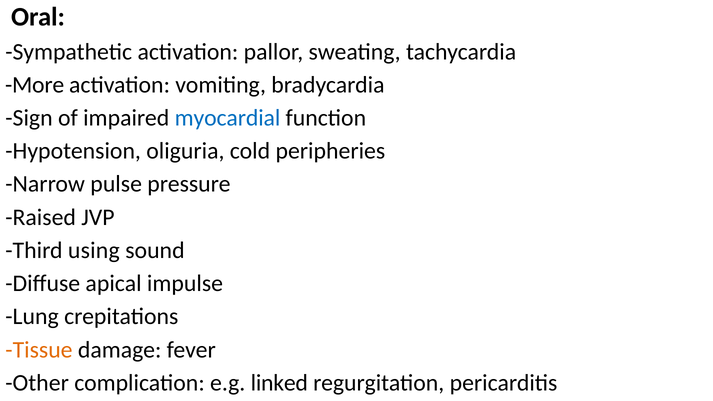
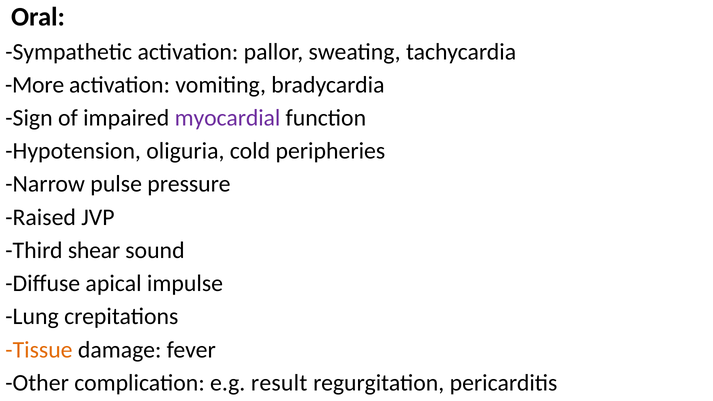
myocardial colour: blue -> purple (227, 118)
using: using -> shear (94, 250)
linked: linked -> result (279, 383)
